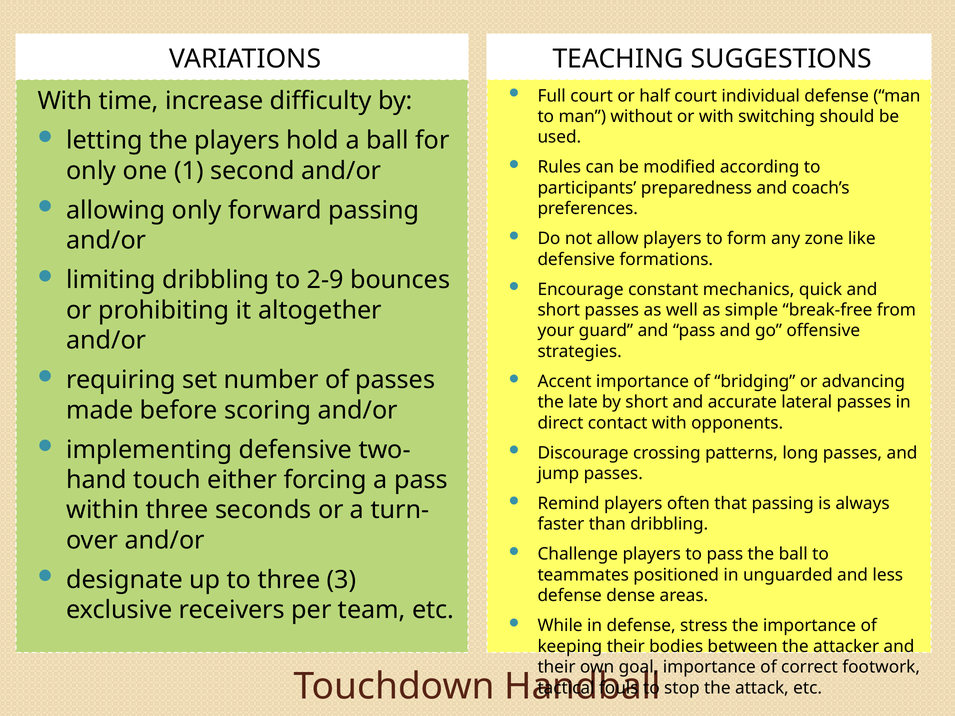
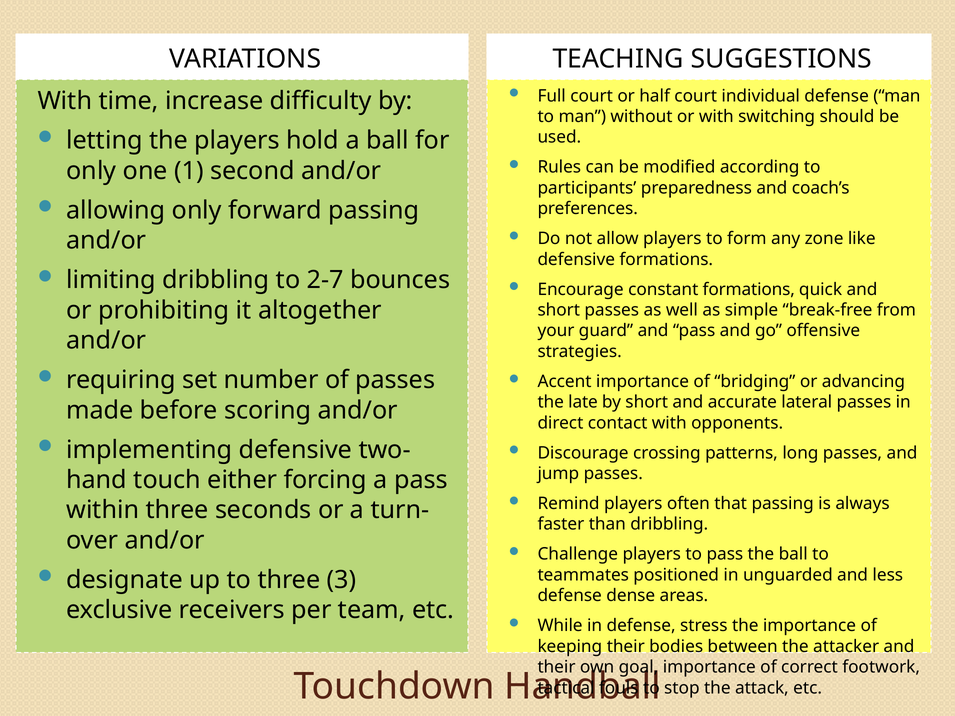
2-9: 2-9 -> 2-7 (325, 280)
constant mechanics: mechanics -> formations (749, 289)
